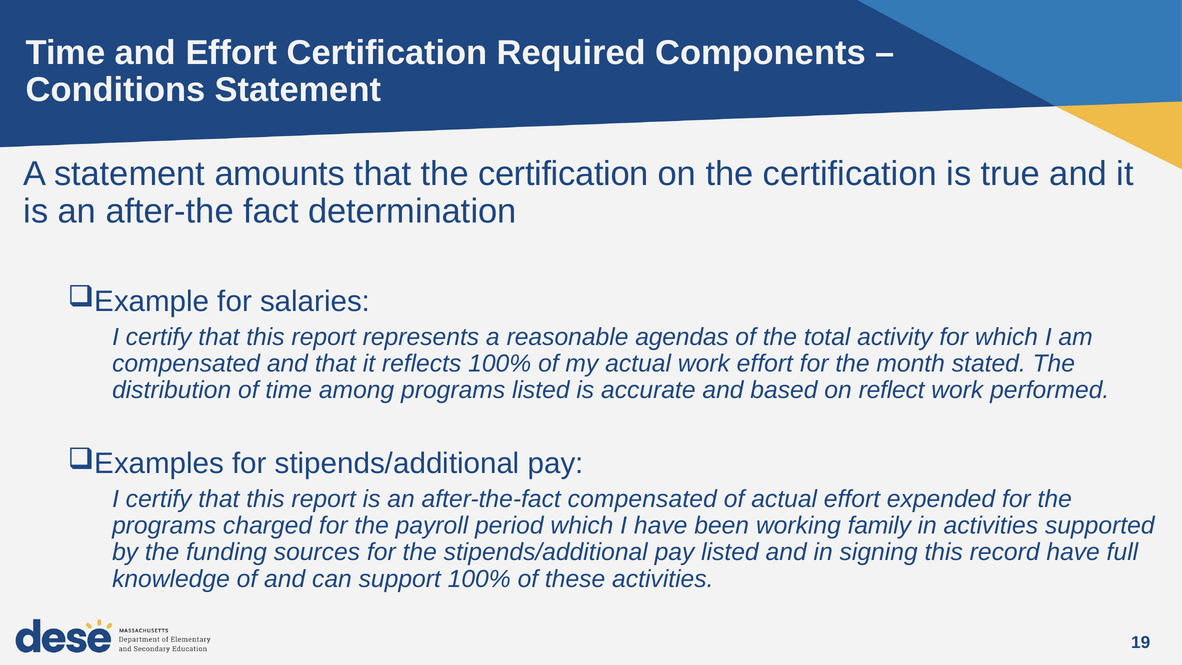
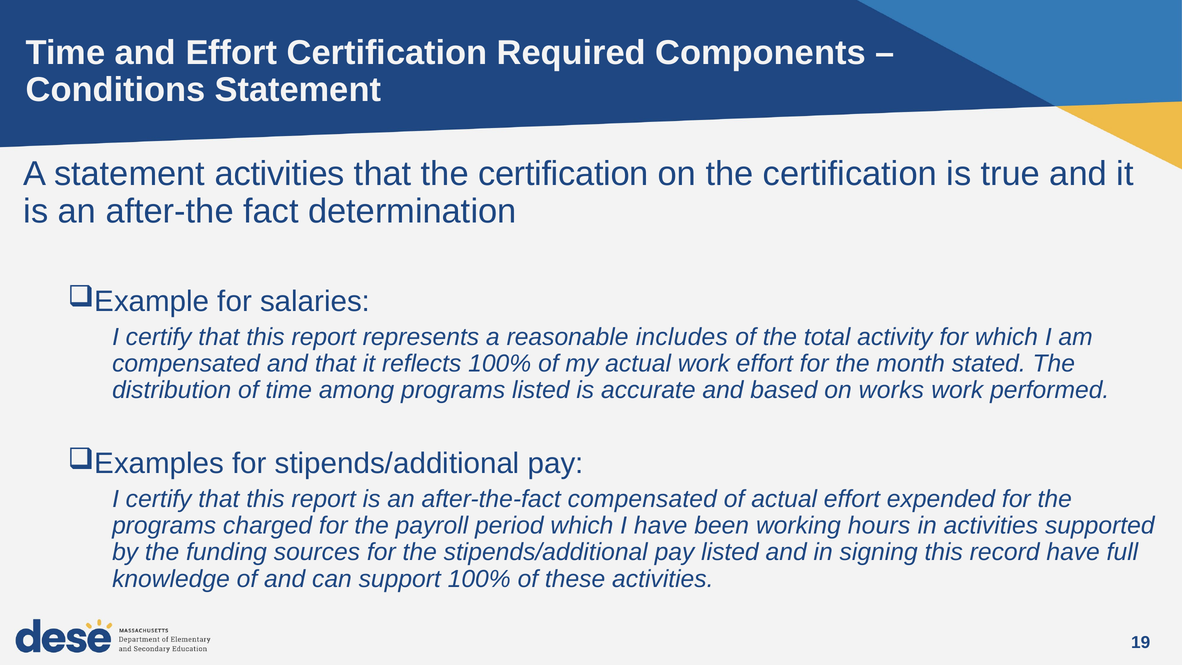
statement amounts: amounts -> activities (280, 174)
agendas: agendas -> includes (682, 337)
reflect: reflect -> works (891, 390)
family: family -> hours (879, 526)
